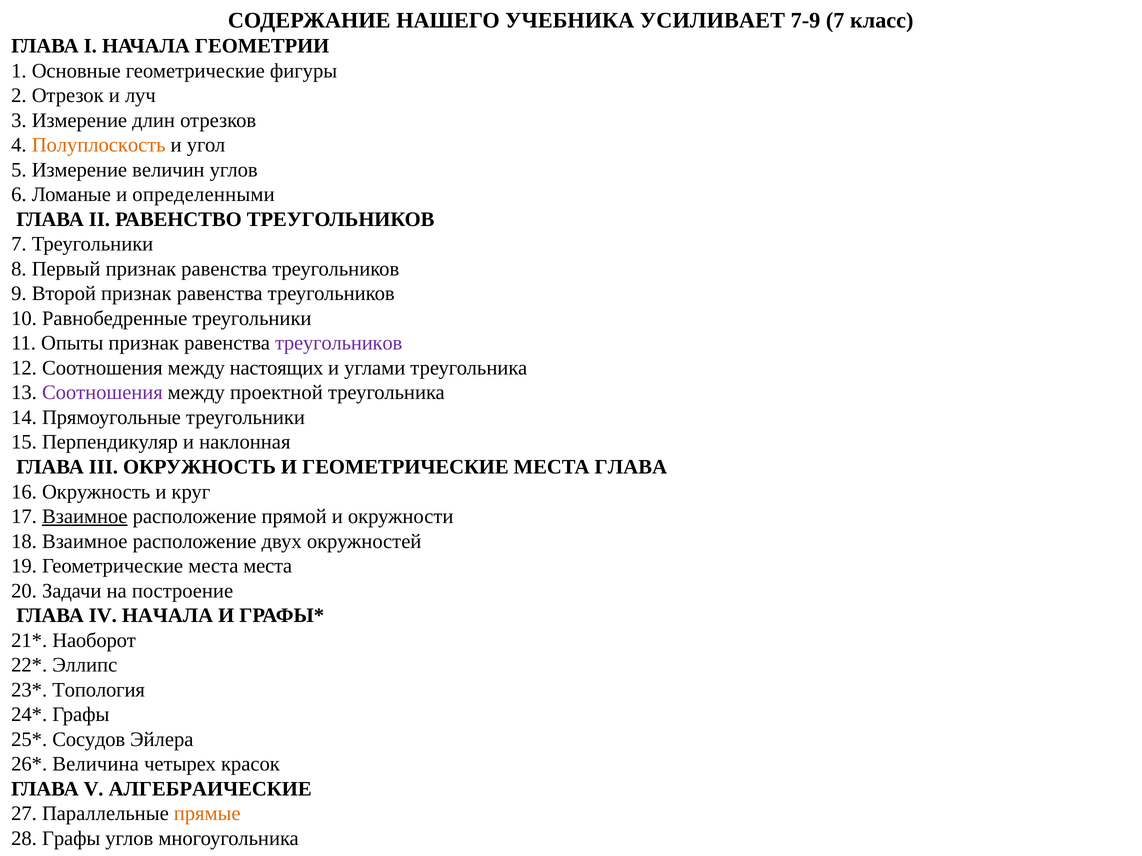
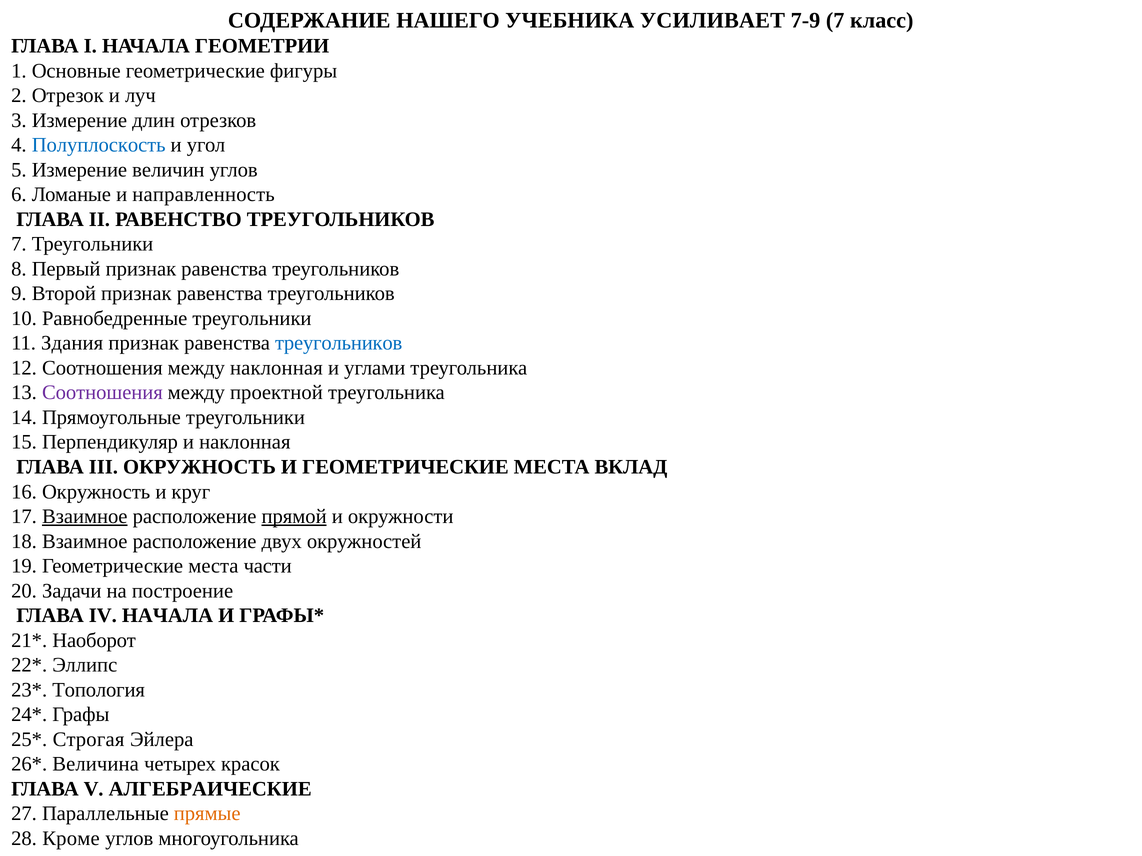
Полуплоскость colour: orange -> blue (99, 145)
определенными: определенными -> направленность (204, 195)
Опыты: Опыты -> Здания (72, 343)
треугольников colour: purple -> blue (339, 343)
между настоящих: настоящих -> наклонная (276, 368)
МЕСТА ГЛАВА: ГЛАВА -> ВКЛАД (631, 467)
прямой underline: none -> present (294, 517)
места места: места -> части (268, 566)
Сосудов: Сосудов -> Строгая (89, 740)
28 Графы: Графы -> Кроме (71, 839)
